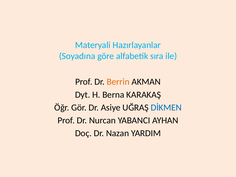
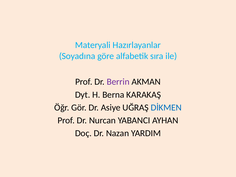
Berrin colour: orange -> purple (118, 82)
